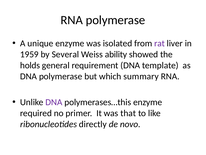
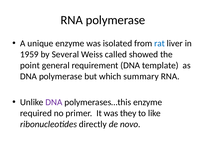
rat colour: purple -> blue (160, 43)
ability: ability -> called (116, 54)
holds: holds -> point (30, 65)
that: that -> they (128, 113)
